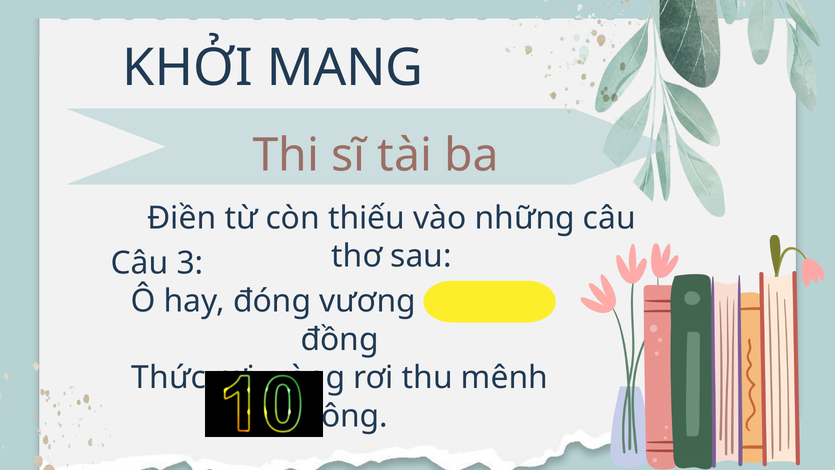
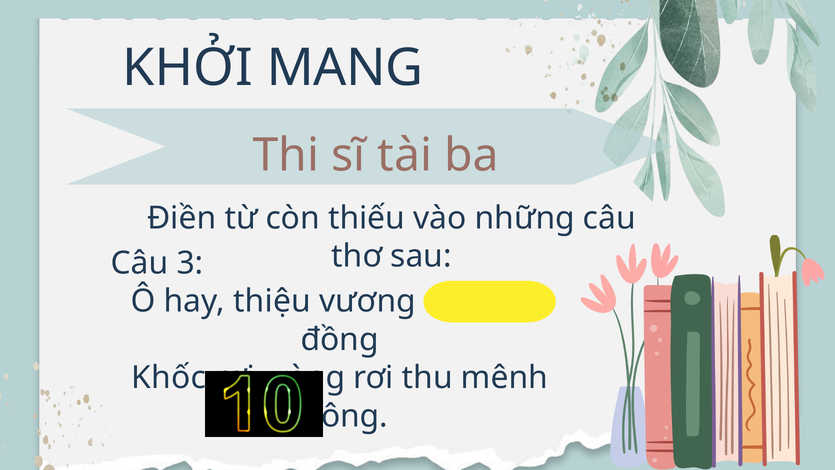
đóng: đóng -> thiệu (272, 301)
Thức: Thức -> Khốc (169, 378)
